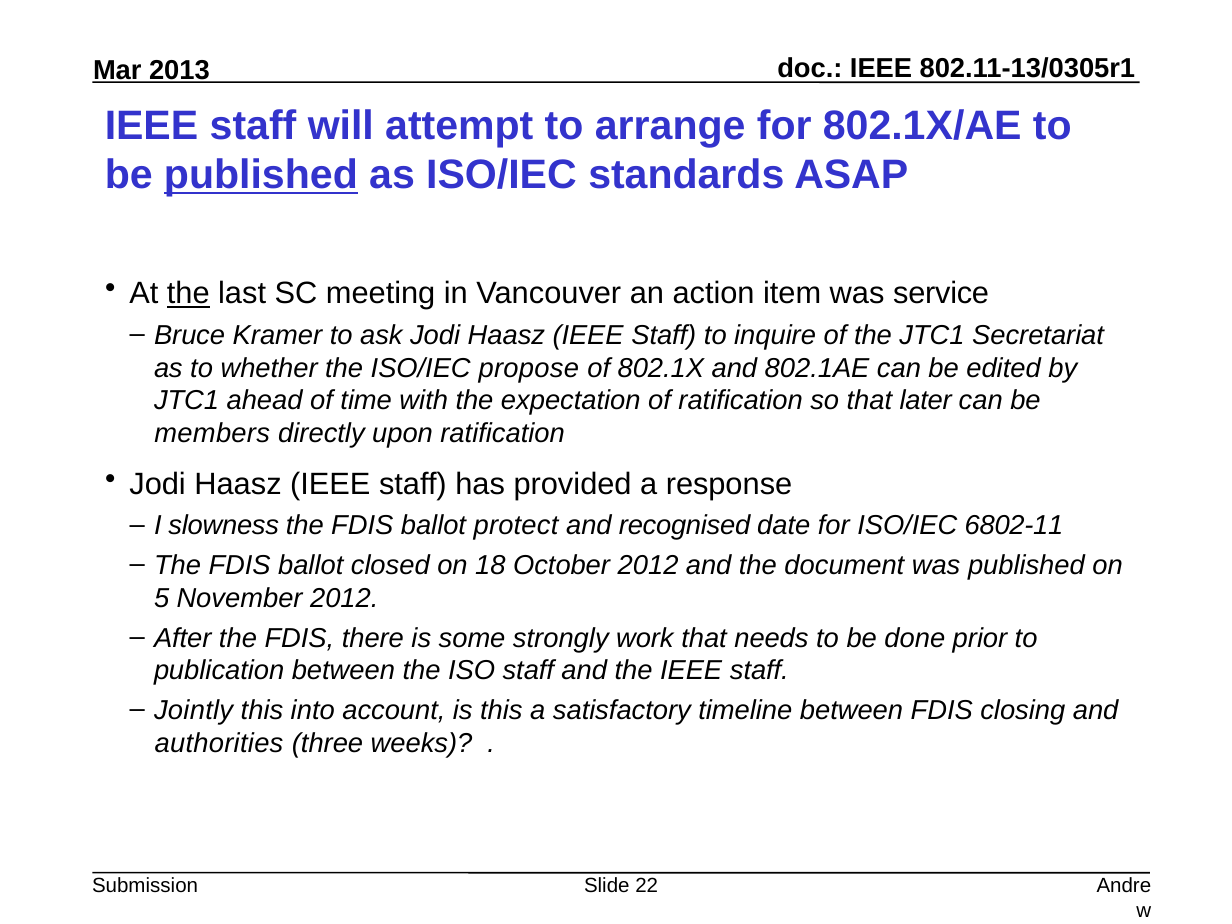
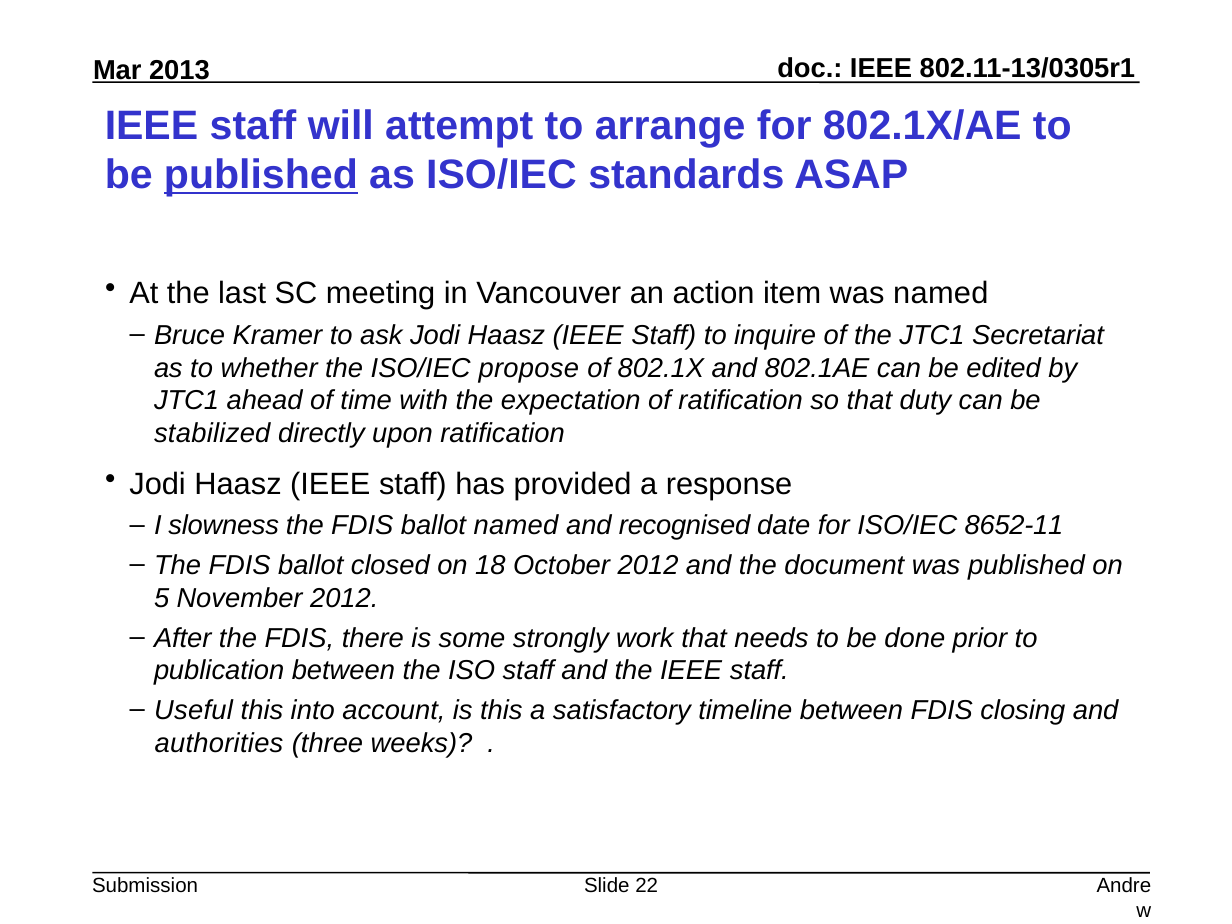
the underline: present -> none (188, 294)
was service: service -> named (941, 294)
later: later -> duty (926, 401)
members: members -> stabilized (212, 434)
ballot protect: protect -> named (516, 526)
6802-11: 6802-11 -> 8652-11 (1014, 526)
Jointly: Jointly -> Useful (194, 711)
